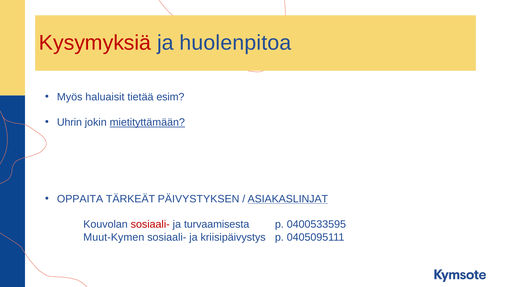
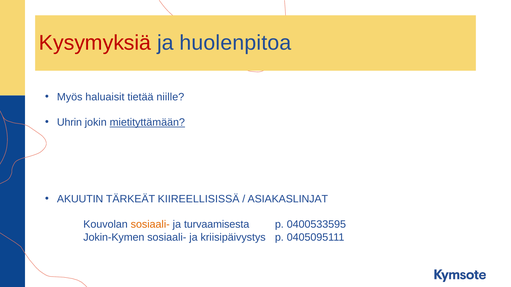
esim: esim -> niille (170, 97)
OPPAITA: OPPAITA -> AKUUTIN (80, 199)
PÄIVYSTYKSEN: PÄIVYSTYKSEN -> KIIREELLISISSÄ (199, 199)
ASIAKASLINJAT underline: present -> none (288, 199)
sosiaali- colour: red -> orange (150, 225)
Muut-Kymen: Muut-Kymen -> Jokin-Kymen (114, 238)
